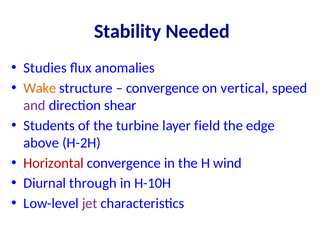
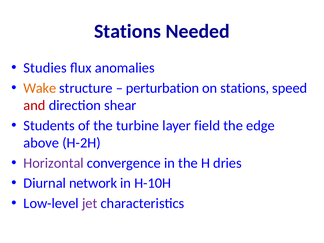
Stability: Stability -> Stations (128, 31)
convergence: convergence -> perturbation (163, 88)
on vertical: vertical -> stations (245, 88)
and colour: purple -> red (35, 105)
Horizontal colour: red -> purple (54, 163)
wind: wind -> dries (227, 163)
through: through -> network (93, 183)
